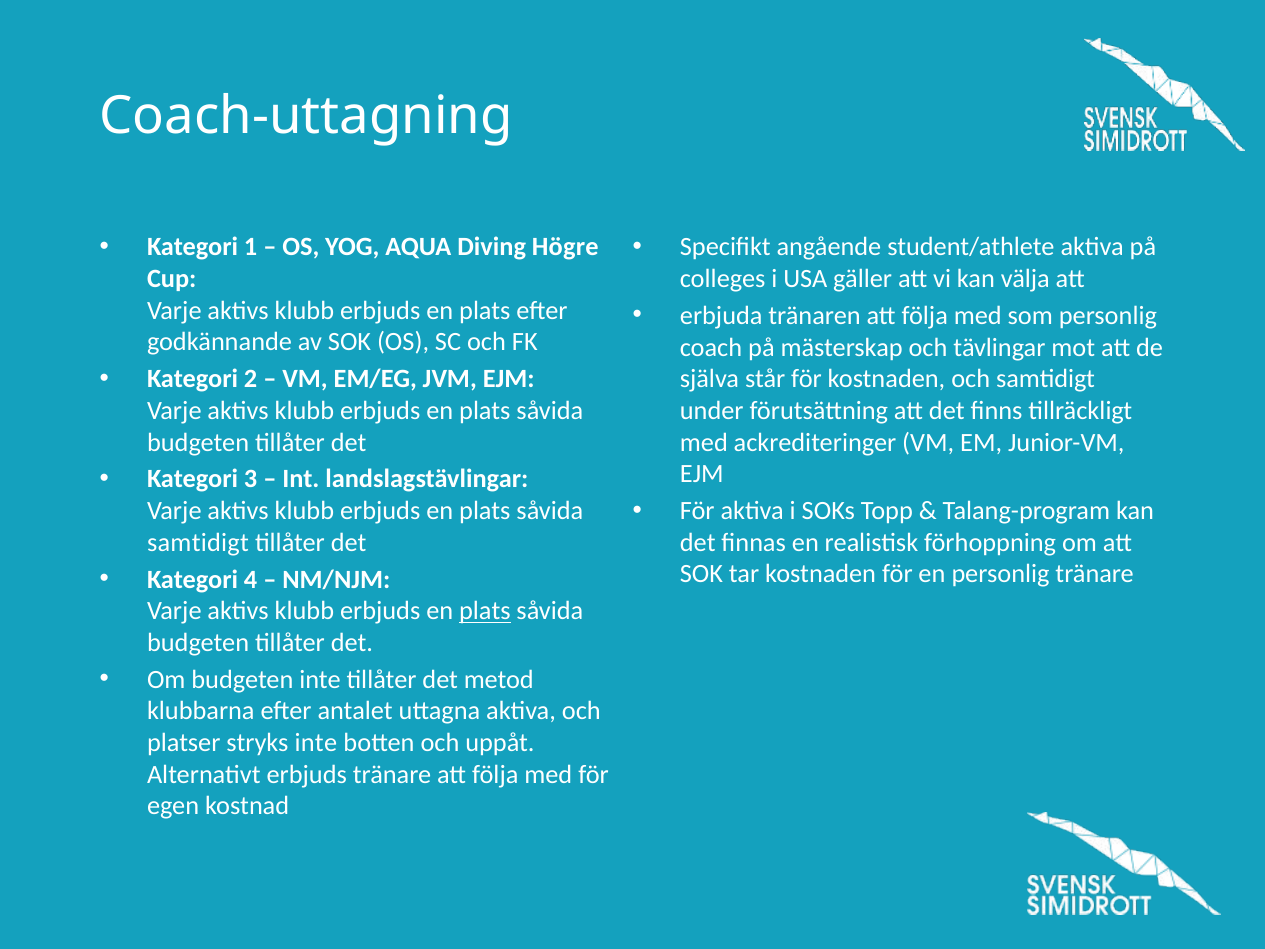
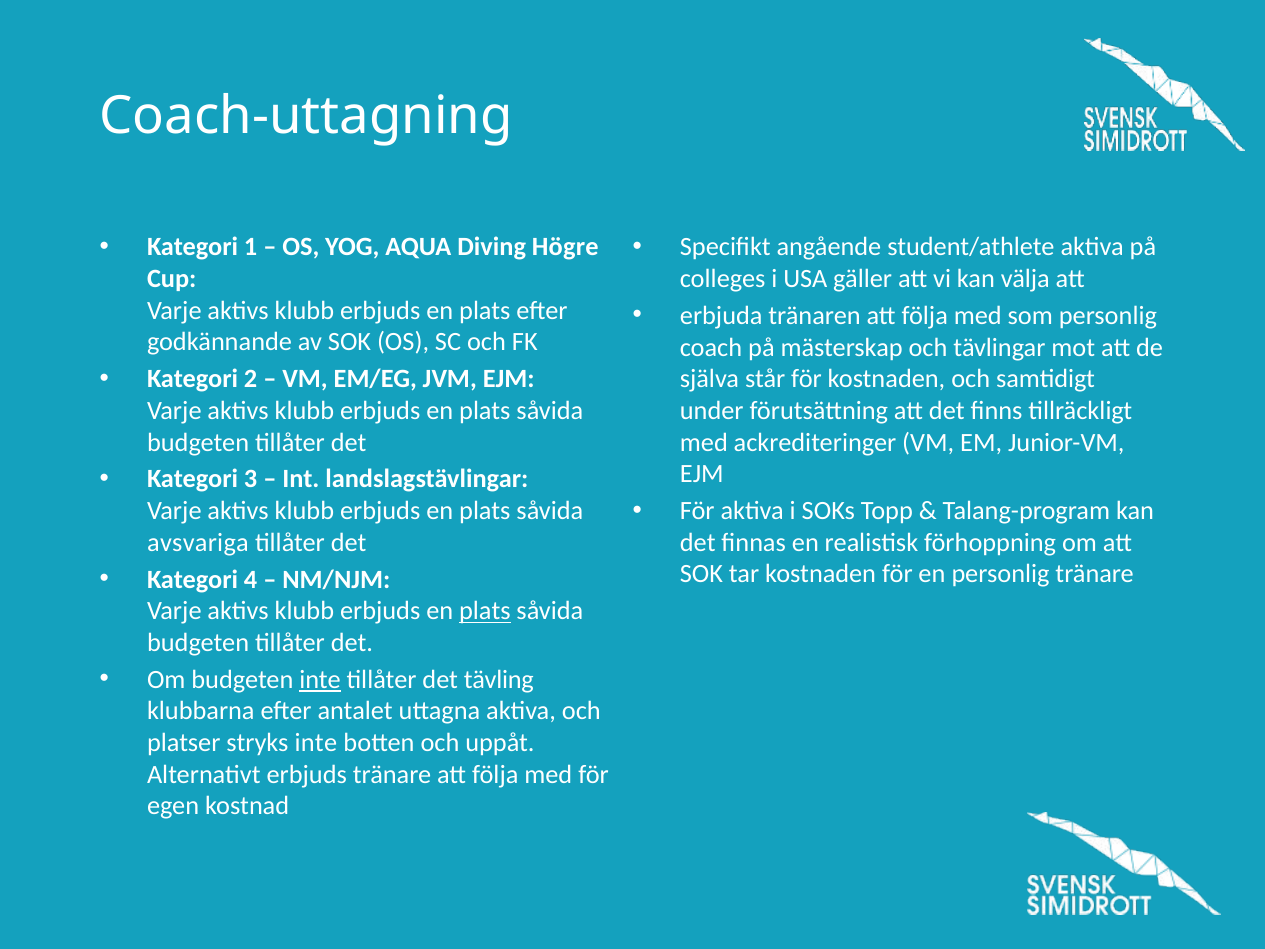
samtidigt: samtidigt -> avsvariga (198, 542)
inte underline: none -> present (320, 679)
metod: metod -> tävling (499, 679)
